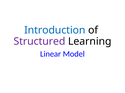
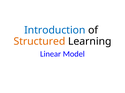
Structured colour: purple -> orange (39, 42)
